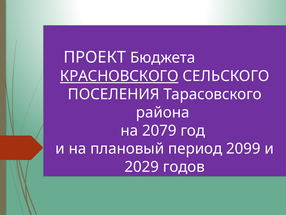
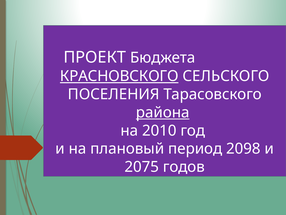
района underline: none -> present (163, 112)
2079: 2079 -> 2010 (159, 130)
2099: 2099 -> 2098 (243, 148)
2029: 2029 -> 2075 (142, 167)
